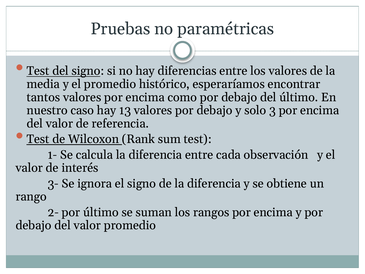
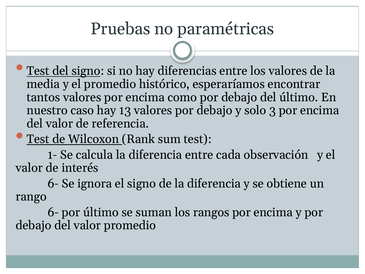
3-: 3- -> 6- (53, 183)
2-: 2- -> 6- (53, 212)
